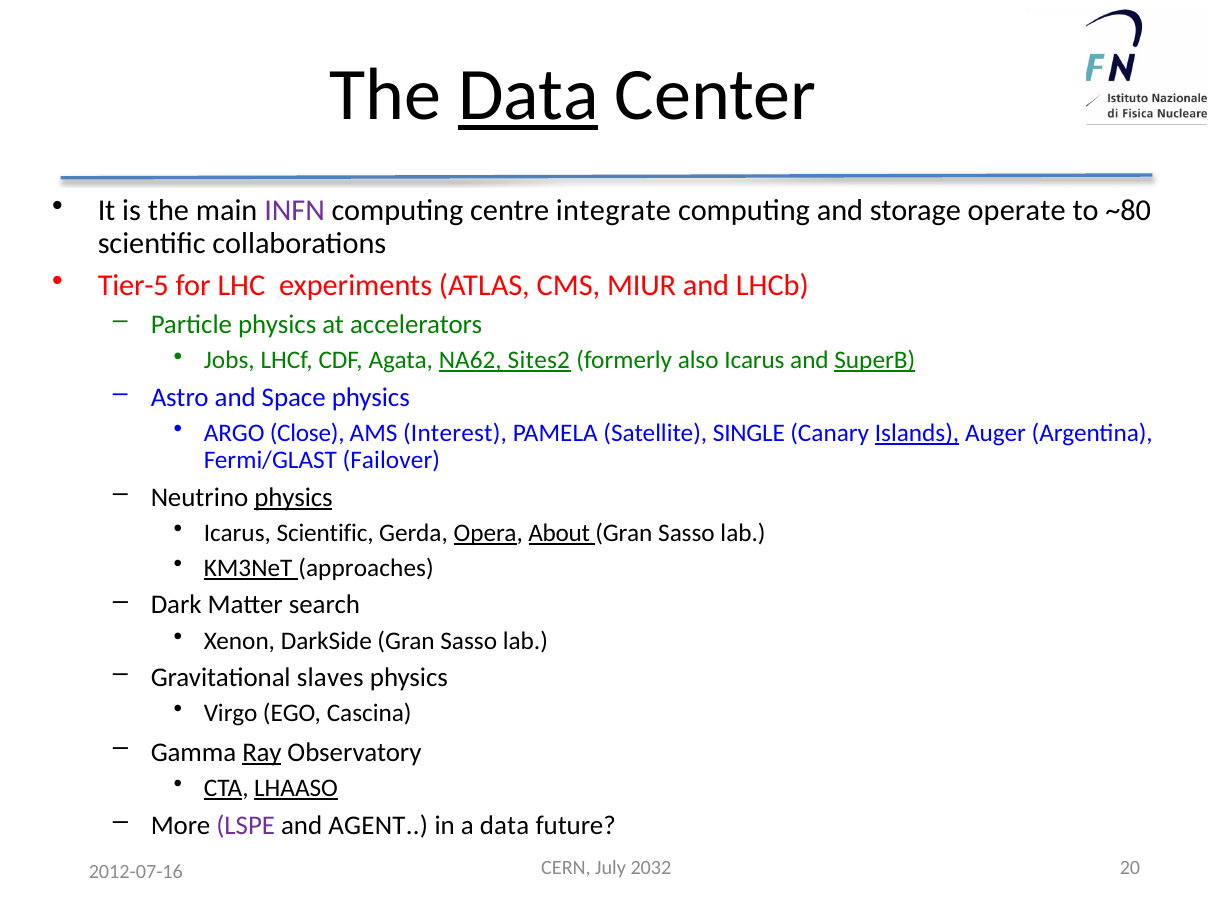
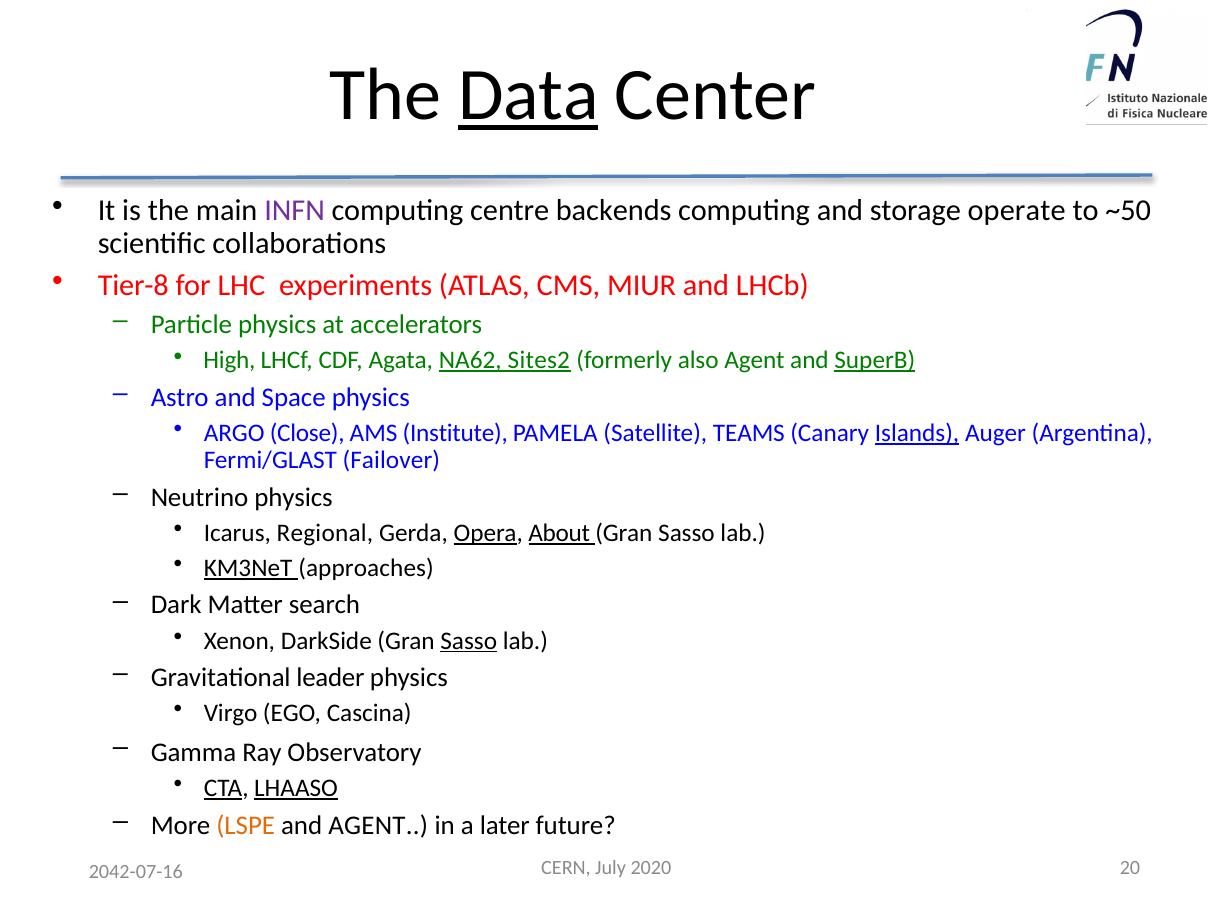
integrate: integrate -> backends (614, 211)
~80: ~80 -> ~50 (1128, 211)
Tier-5: Tier-5 -> Tier-8 (133, 286)
Jobs: Jobs -> High (229, 361)
also Icarus: Icarus -> Agent (754, 361)
Interest: Interest -> Institute (455, 433)
SINGLE: SINGLE -> TEAMS (749, 433)
physics underline: present -> none (293, 498)
Icarus Scientific: Scientific -> Regional (325, 533)
Sasso underline: none -> present (469, 641)
slaves: slaves -> leader (330, 678)
Ray underline: present -> none (262, 753)
LSPE colour: purple -> orange (246, 826)
a data: data -> later (505, 826)
2012-07-16: 2012-07-16 -> 2042-07-16 (136, 872)
2032: 2032 -> 2020 (651, 869)
